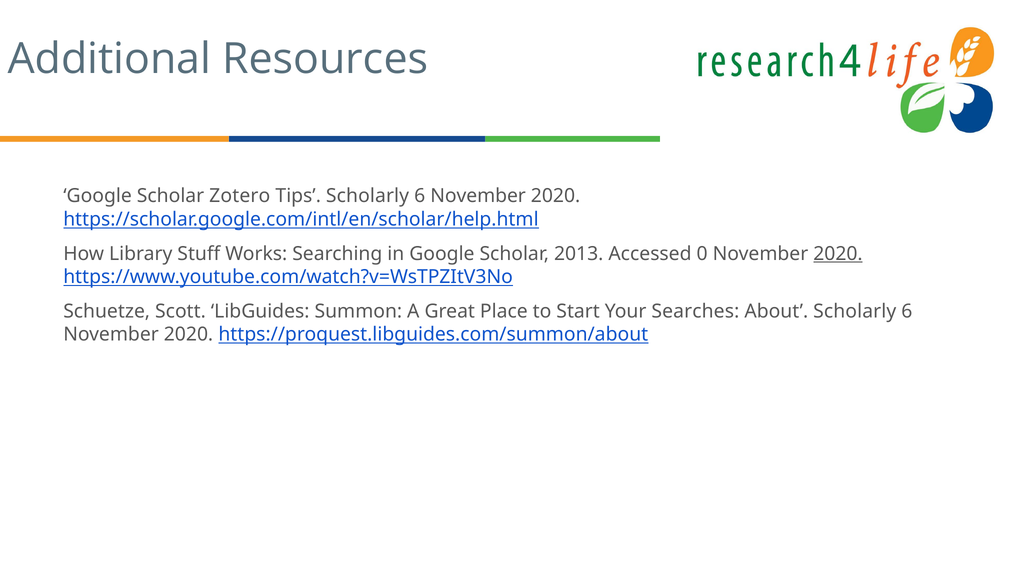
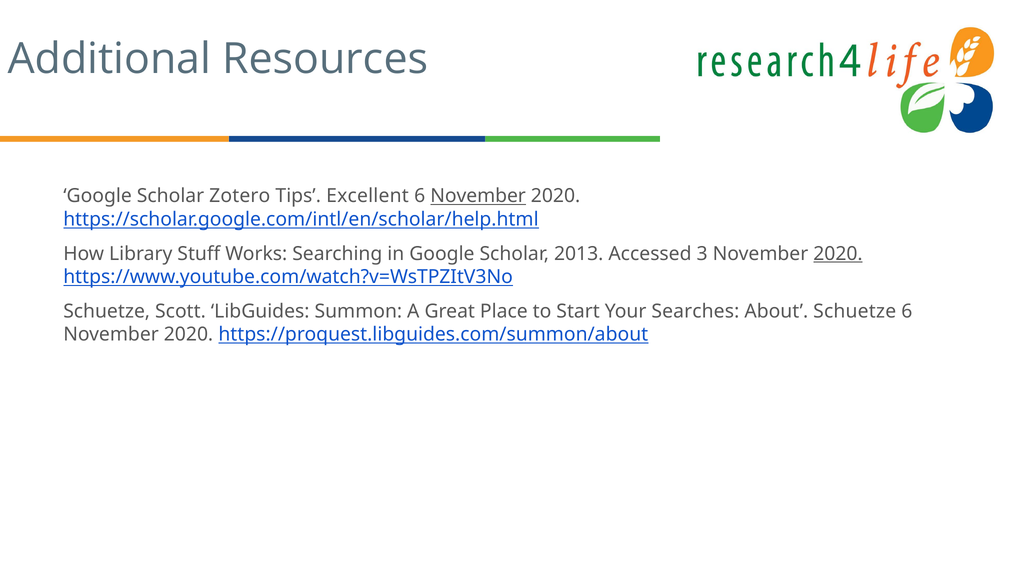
Tips Scholarly: Scholarly -> Excellent (367, 196)
November underline: none -> present (478, 196)
0: 0 -> 3 (702, 253)
About Scholarly: Scholarly -> Schuetze (855, 311)
